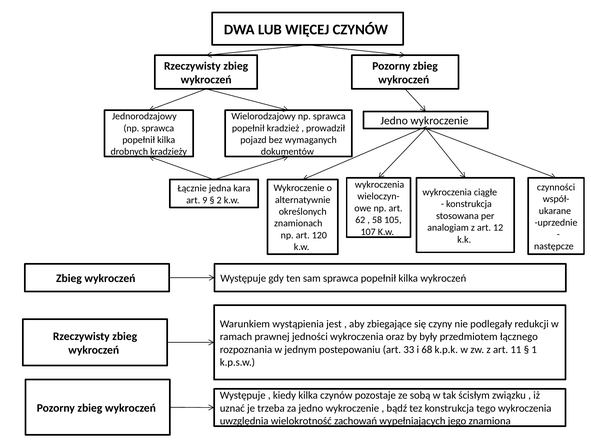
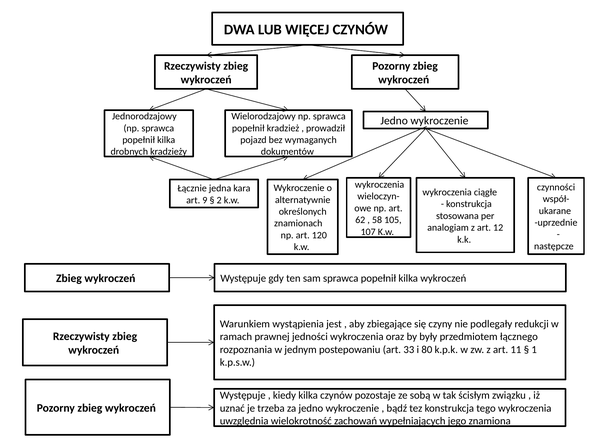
68: 68 -> 80 (427, 350)
